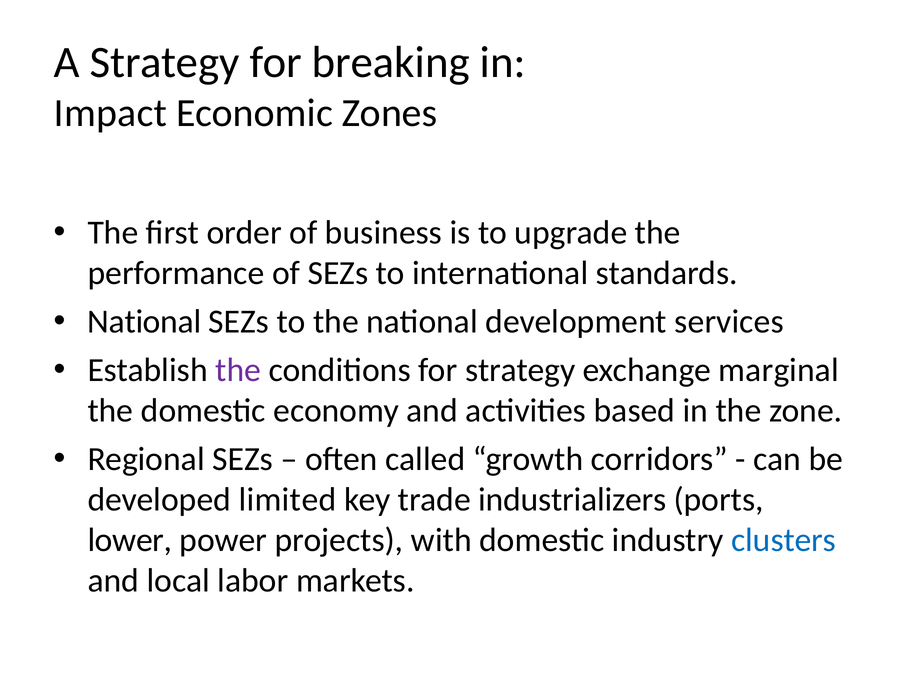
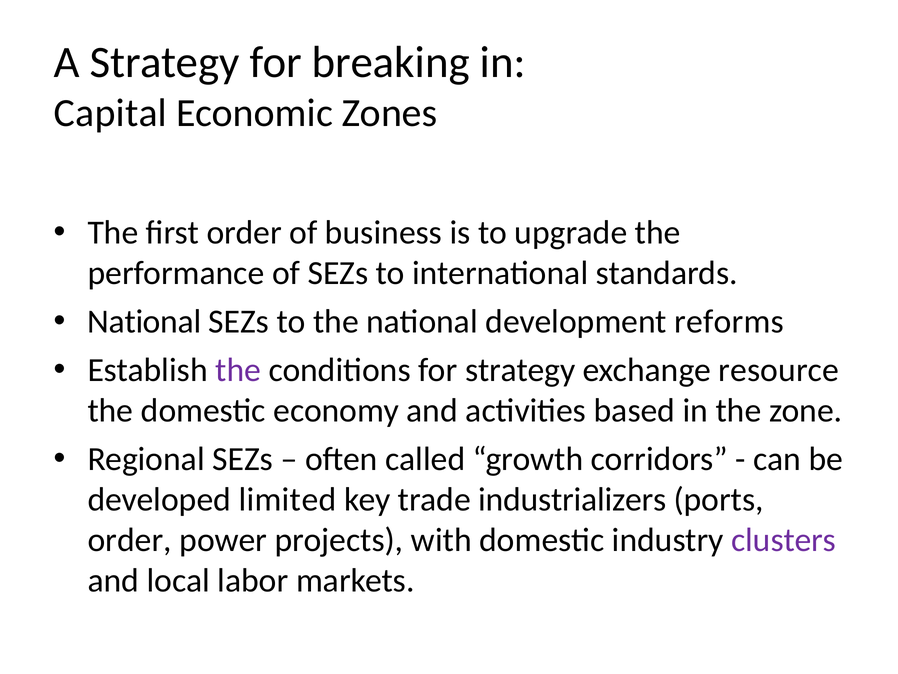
Impact: Impact -> Capital (110, 113)
services: services -> reforms (729, 322)
marginal: marginal -> resource (779, 370)
lower: lower -> order (130, 540)
clusters colour: blue -> purple (784, 540)
